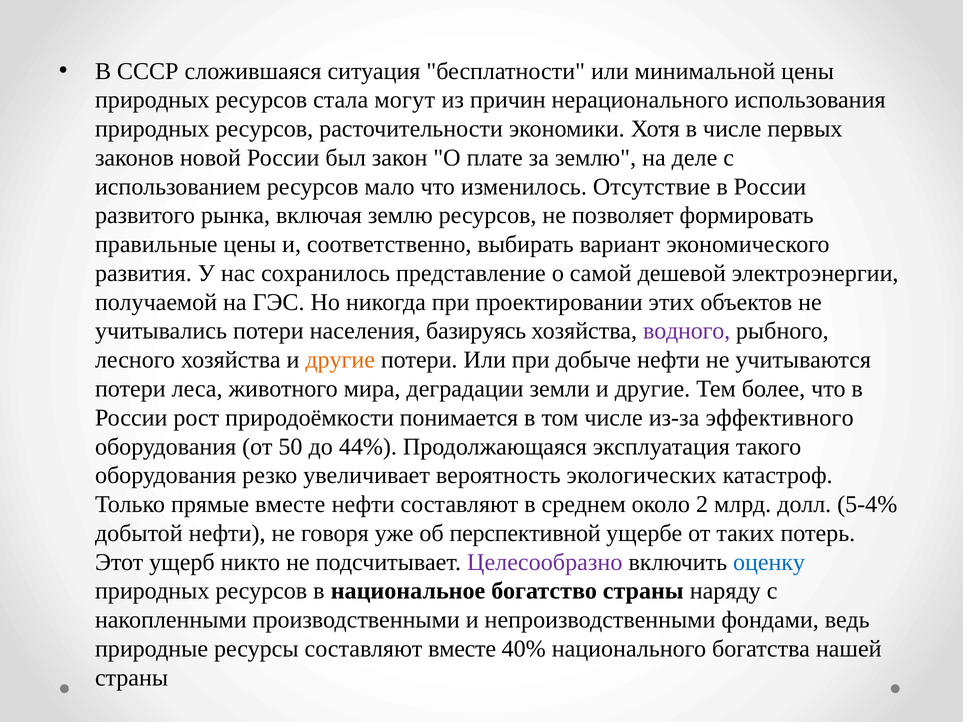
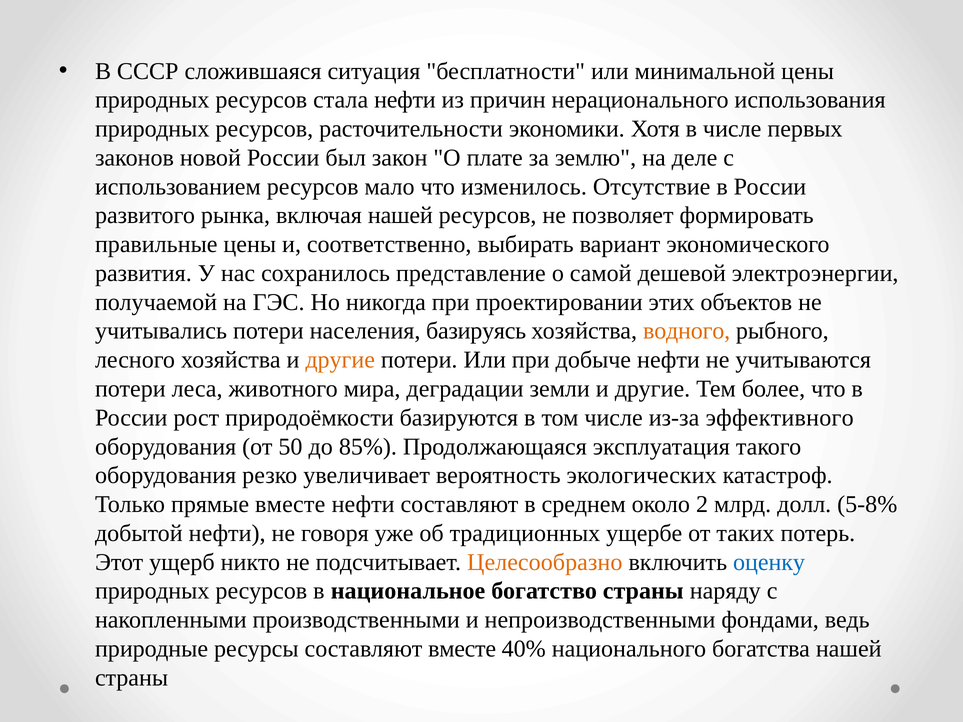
стала могут: могут -> нефти (405, 100)
включая землю: землю -> нашей (400, 216)
водного colour: purple -> orange (687, 331)
понимается: понимается -> базируются (459, 418)
44%: 44% -> 85% (368, 447)
5-4%: 5-4% -> 5-8% (867, 504)
перспективной: перспективной -> традиционных (525, 533)
Целесообразно colour: purple -> orange (545, 562)
